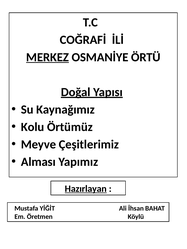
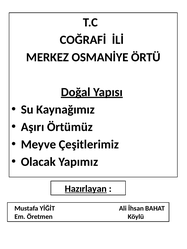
MERKEZ underline: present -> none (48, 57)
Kolu: Kolu -> Aşırı (33, 127)
Alması: Alması -> Olacak (38, 162)
